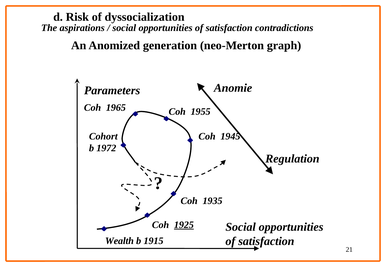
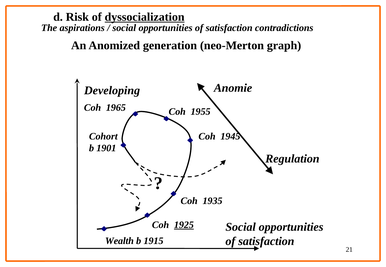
dyssocialization underline: none -> present (145, 17)
Parameters: Parameters -> Developing (112, 91)
1972: 1972 -> 1901 (106, 148)
